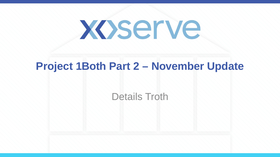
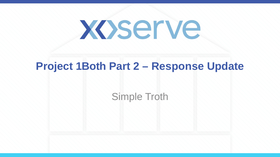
November: November -> Response (178, 67)
Details: Details -> Simple (127, 97)
